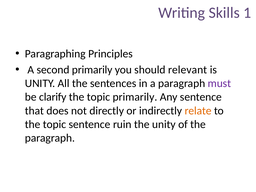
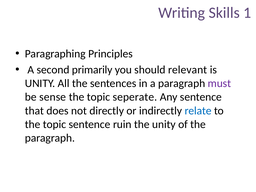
clarify: clarify -> sense (53, 97)
topic primarily: primarily -> seperate (135, 97)
relate colour: orange -> blue (198, 111)
